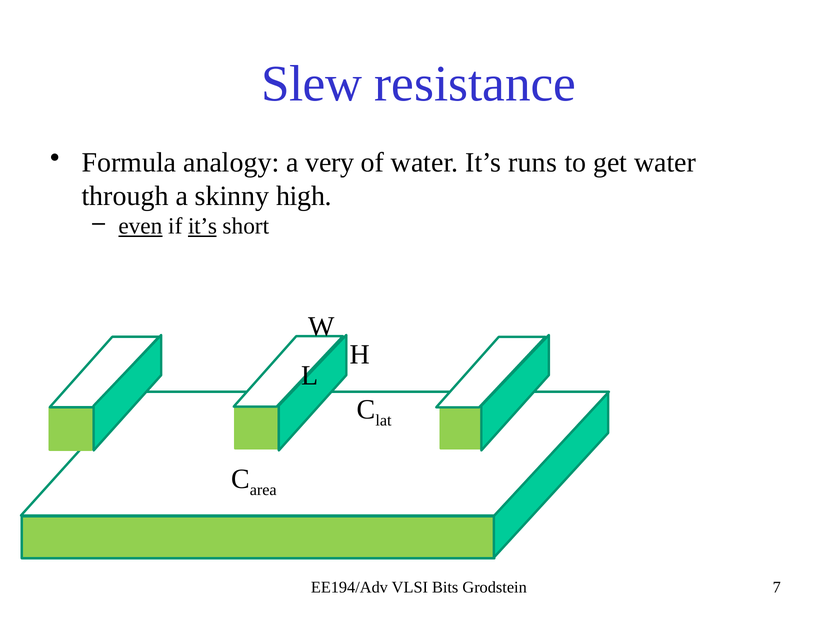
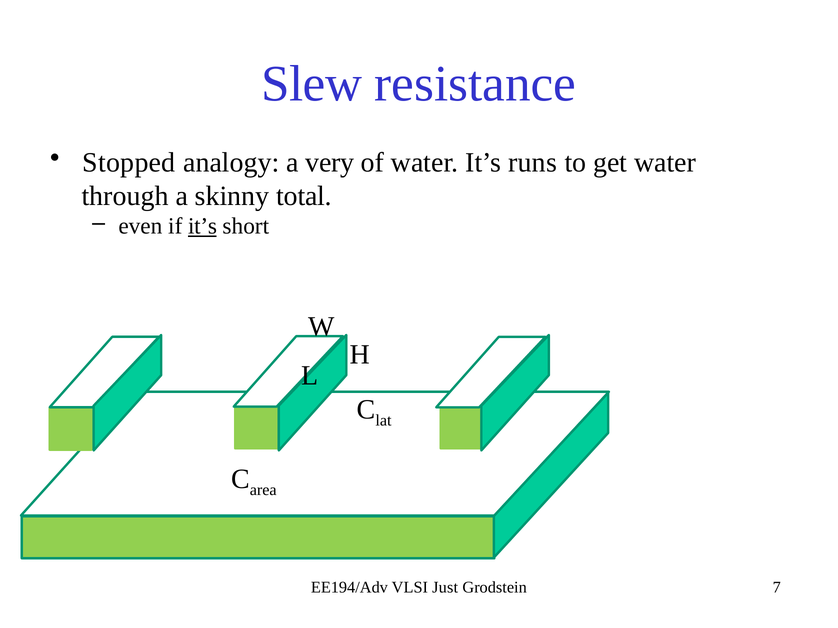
Formula: Formula -> Stopped (129, 163)
high: high -> total (304, 196)
even underline: present -> none (140, 226)
Bits: Bits -> Just (445, 588)
